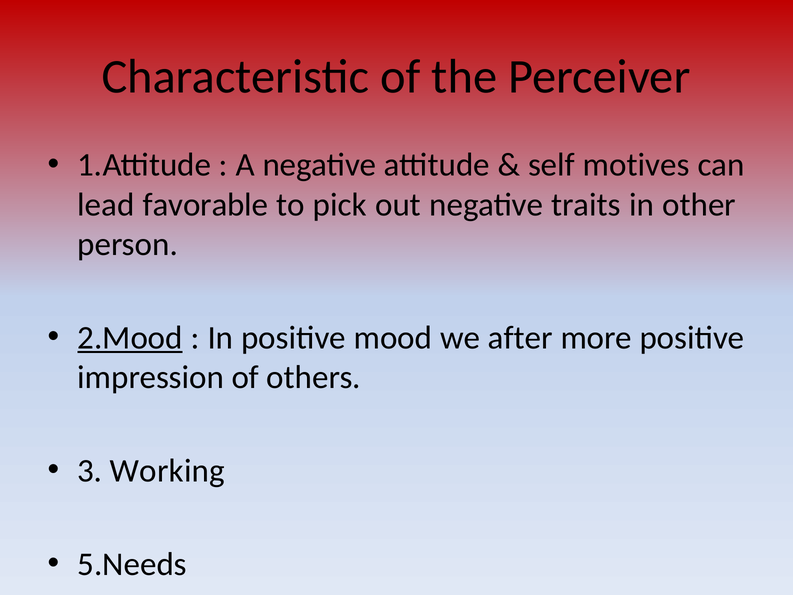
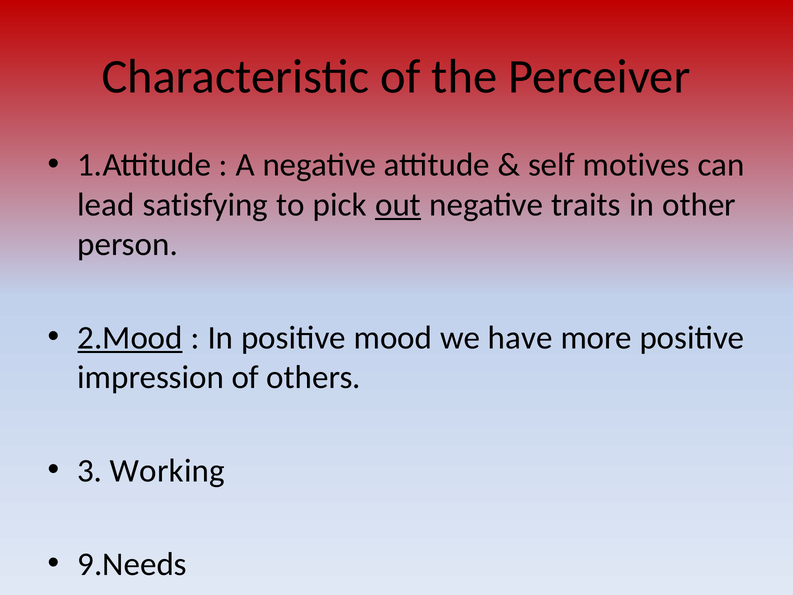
favorable: favorable -> satisfying (205, 205)
out underline: none -> present (398, 205)
after: after -> have (520, 338)
5.Needs: 5.Needs -> 9.Needs (132, 564)
